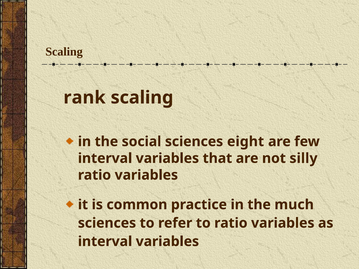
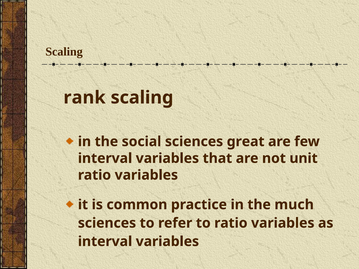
eight: eight -> great (246, 142)
silly: silly -> unit (304, 158)
